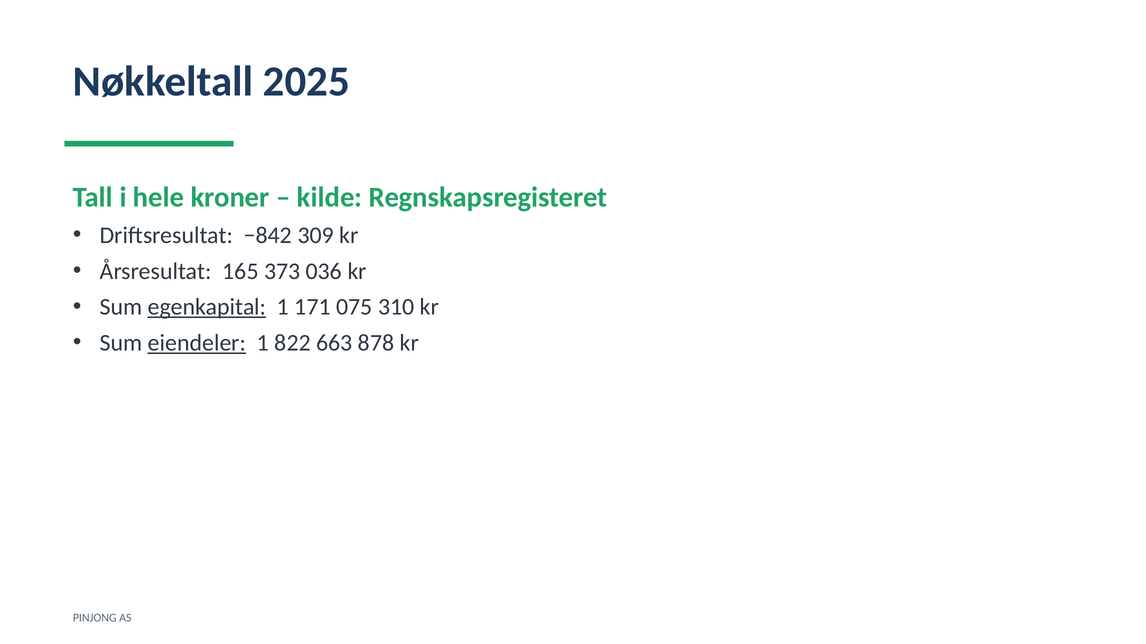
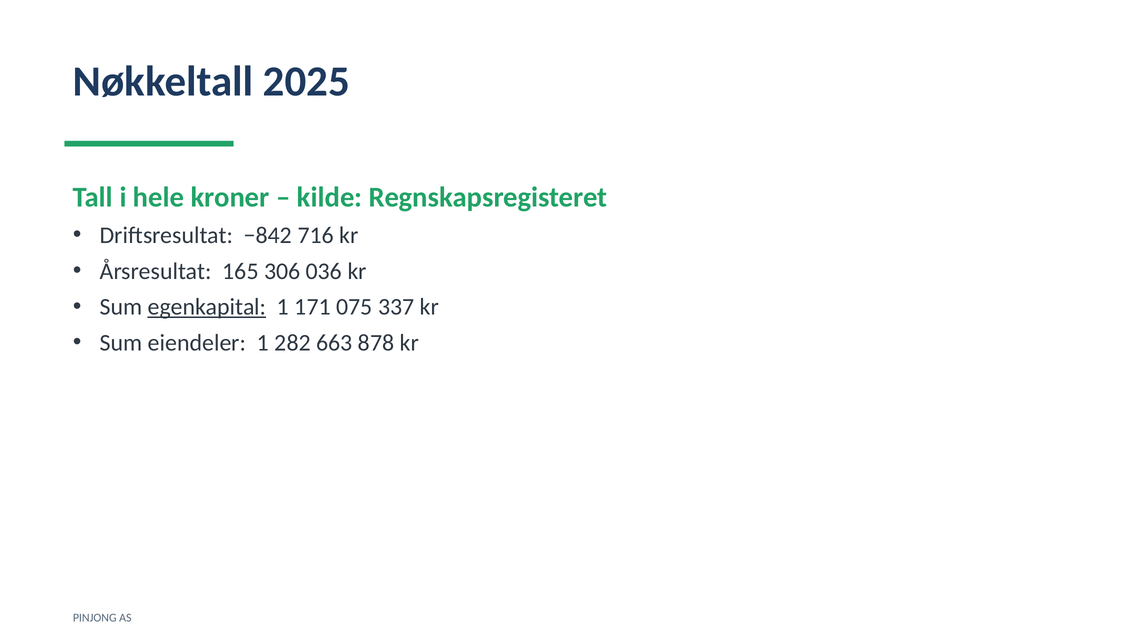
309: 309 -> 716 (316, 236)
373: 373 -> 306 (282, 271)
310: 310 -> 337 (396, 307)
eiendeler underline: present -> none (197, 343)
822: 822 -> 282 (293, 343)
